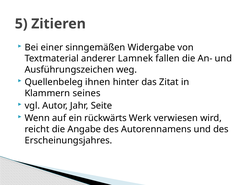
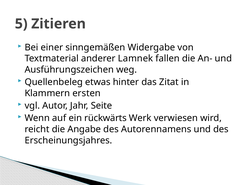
ihnen: ihnen -> etwas (98, 82)
seines: seines -> ersten (87, 93)
